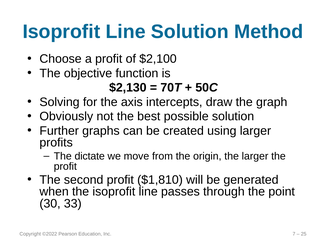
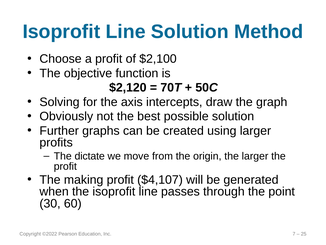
$2,130: $2,130 -> $2,120 (128, 88)
second: second -> making (84, 179)
$1,810: $1,810 -> $4,107 (160, 179)
33: 33 -> 60 (73, 203)
